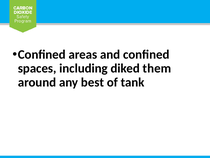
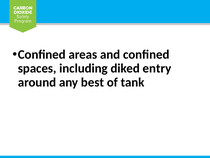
them: them -> entry (157, 68)
